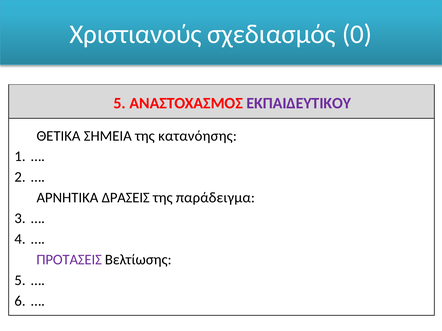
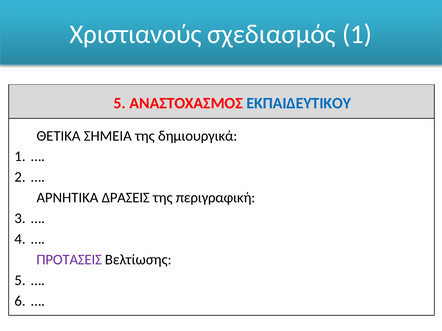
σχεδιασμός 0: 0 -> 1 (357, 34)
ΕΚΠΑΙΔΕΥΤΙΚΟΥ colour: purple -> blue (299, 103)
κατανόησης: κατανόησης -> δημιουργικά (198, 136)
παράδειγμα: παράδειγμα -> περιγραφική (216, 198)
